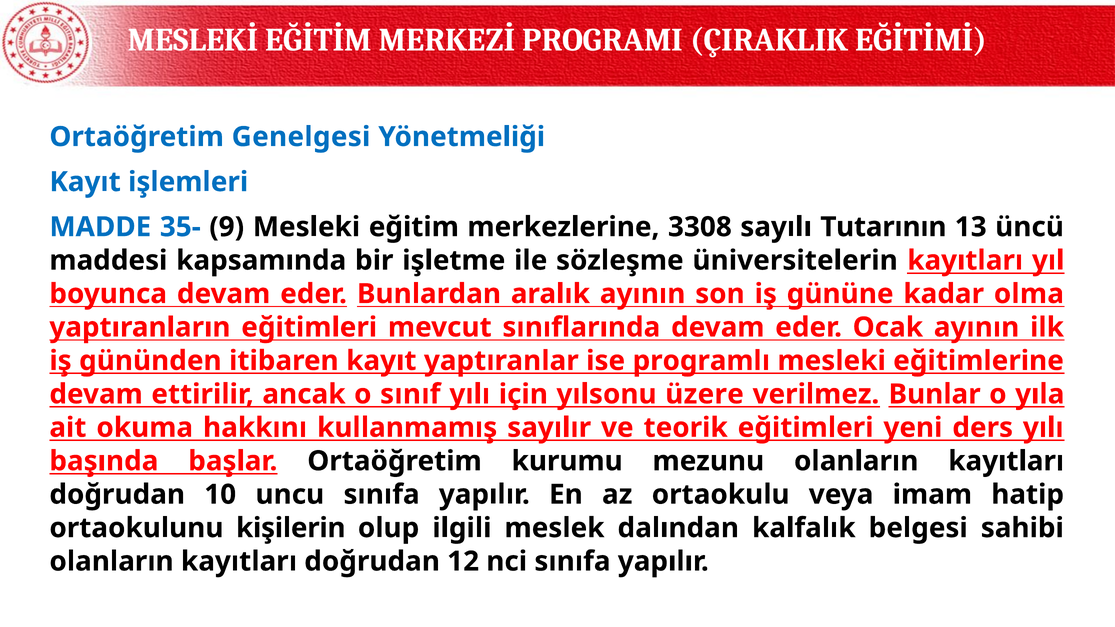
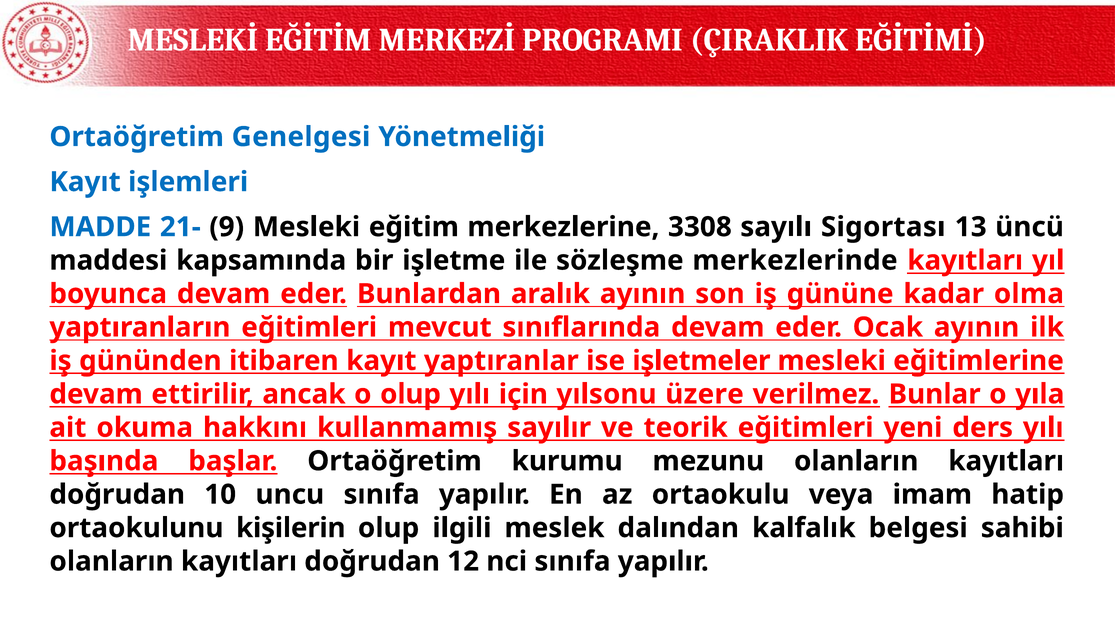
35-: 35- -> 21- (180, 227)
Tutarının: Tutarının -> Sigortası (883, 227)
üniversitelerin: üniversitelerin -> merkezlerinde (795, 261)
programlı: programlı -> işletmeler (701, 361)
o sınıf: sınıf -> olup (411, 394)
